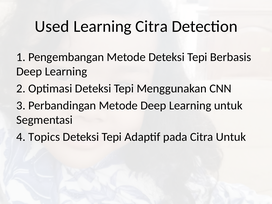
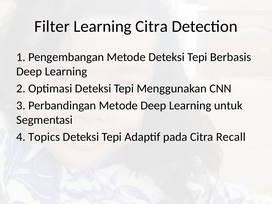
Used: Used -> Filter (52, 26)
Citra Untuk: Untuk -> Recall (231, 137)
